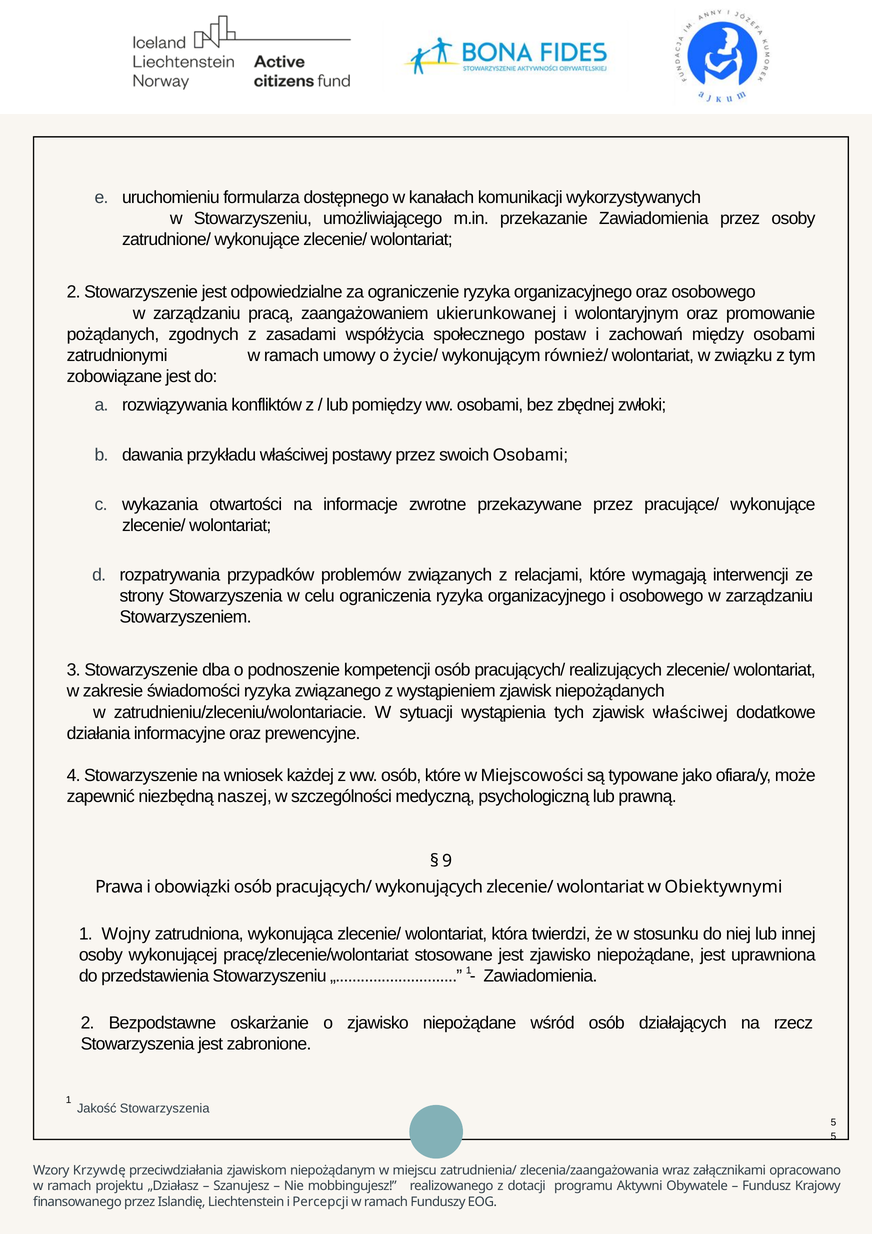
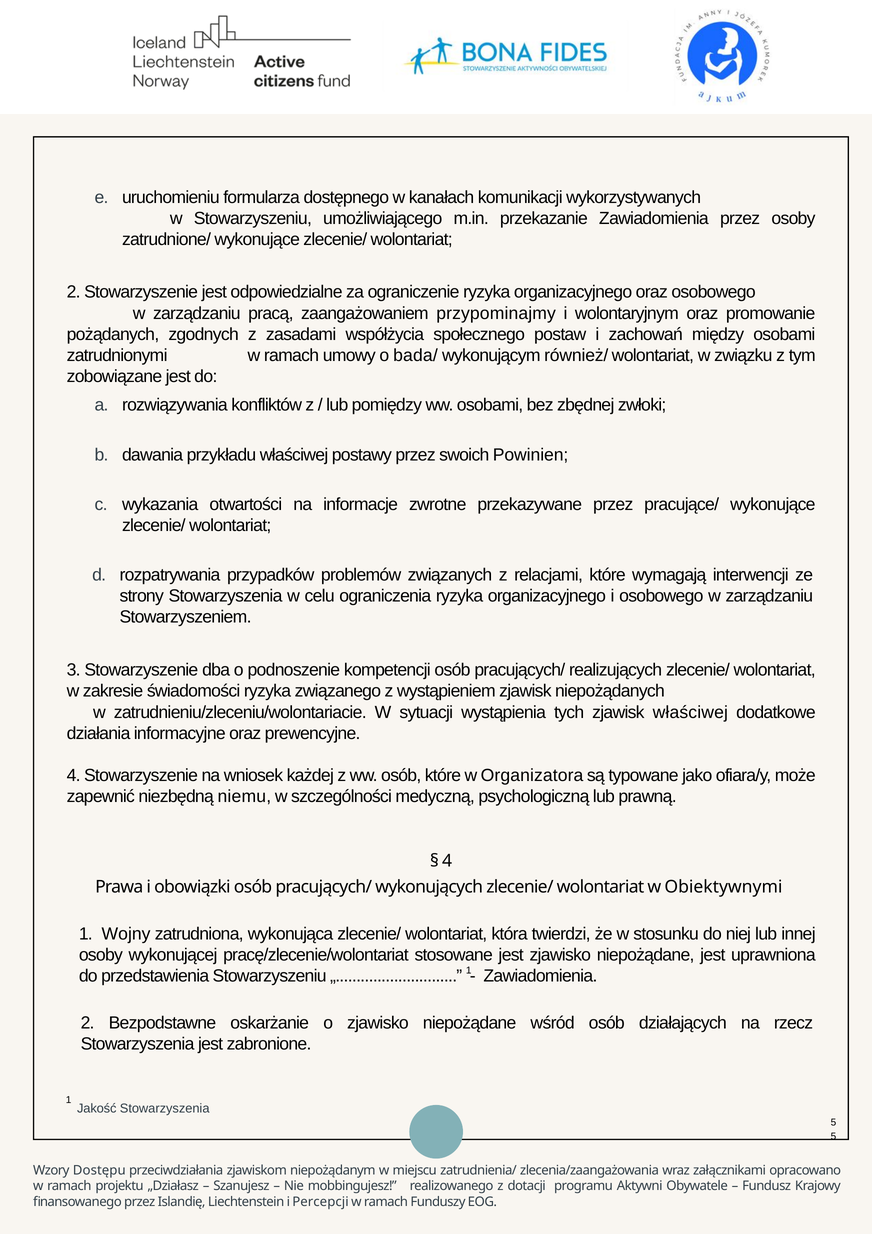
ukierunkowanej: ukierunkowanej -> przypominajmy (496, 313)
życie/: życie/ -> bada/ (415, 355)
swoich Osobami: Osobami -> Powinien (531, 455)
Miejscowości: Miejscowości -> Organizatora (532, 776)
naszej: naszej -> niemu (244, 797)
9: 9 -> 4 (447, 861)
Krzywdę: Krzywdę -> Dostępu (99, 1170)
